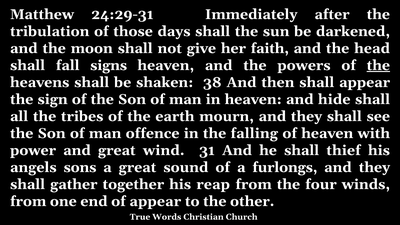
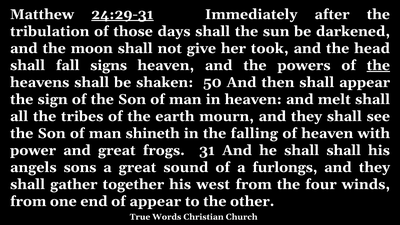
24:29-31 underline: none -> present (122, 14)
faith: faith -> took (270, 48)
38: 38 -> 50 (212, 82)
hide: hide -> melt (334, 99)
offence: offence -> shineth (153, 133)
wind: wind -> frogs (164, 150)
shall thief: thief -> shall (344, 150)
reap: reap -> west (213, 184)
